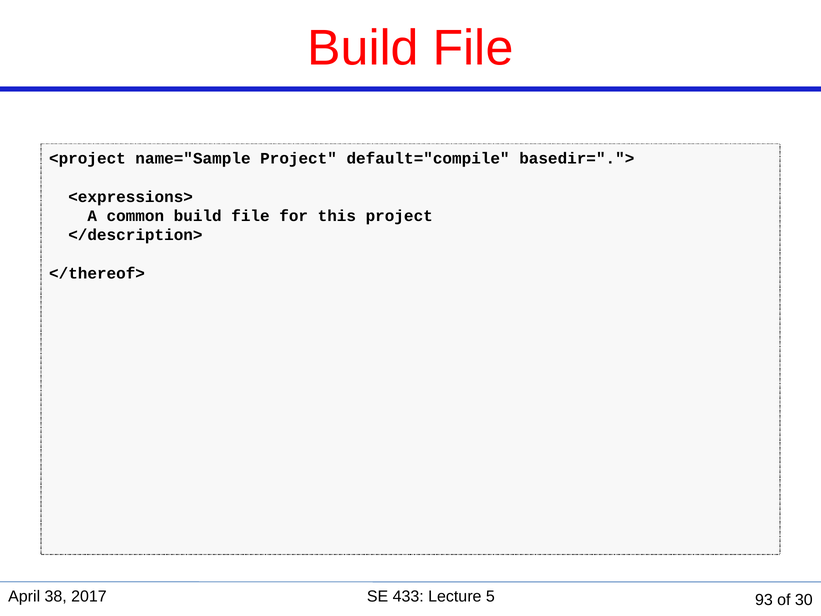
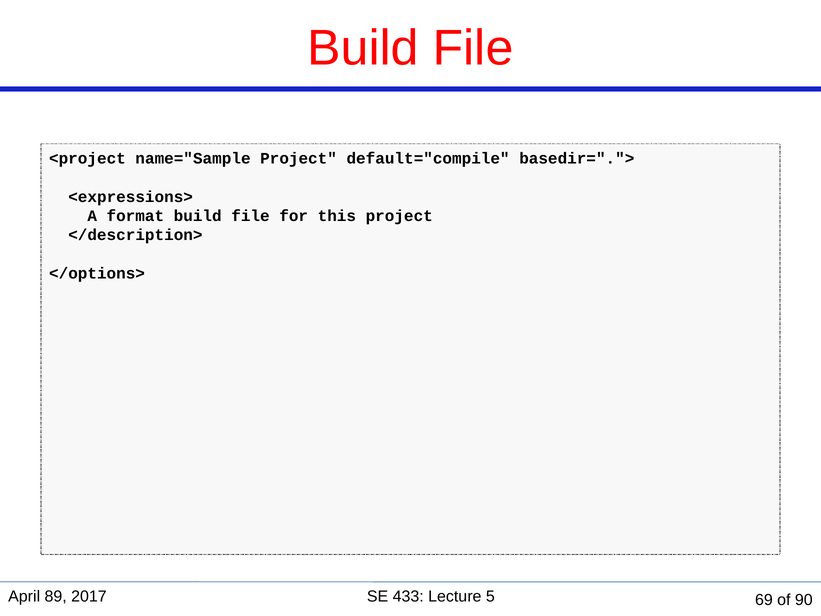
common: common -> format (135, 216)
</thereof>: </thereof> -> </options> (97, 273)
38: 38 -> 89 (56, 596)
93: 93 -> 69 (764, 600)
30: 30 -> 90 (804, 600)
